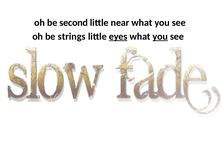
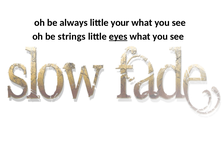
second: second -> always (74, 23)
near: near -> your (120, 23)
you underline: present -> none (160, 36)
